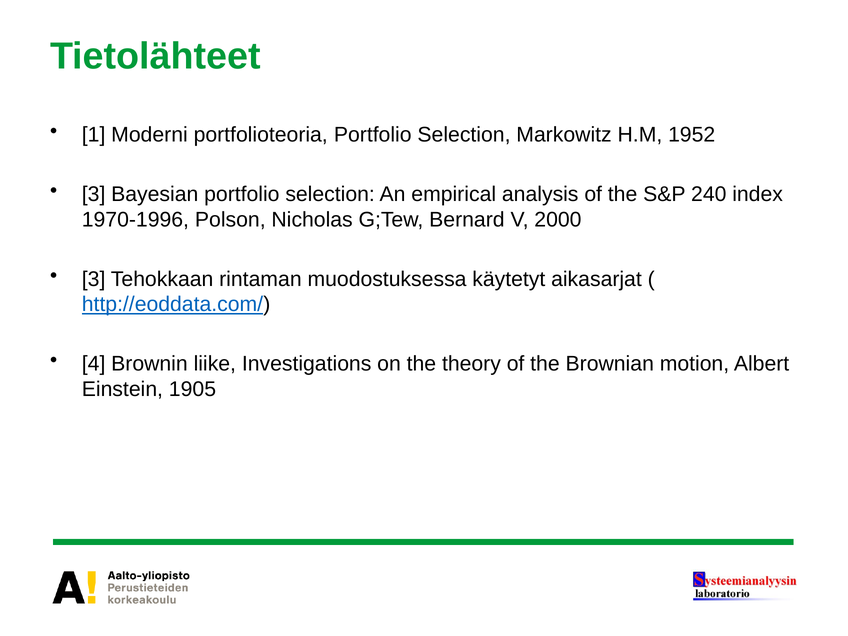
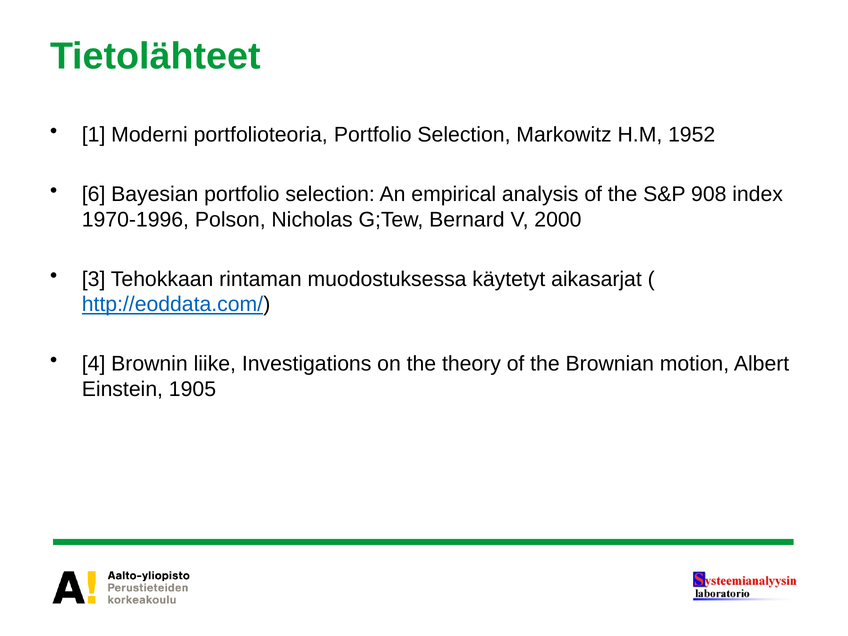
3: 3 -> 6 (94, 194)
240: 240 -> 908 (709, 194)
